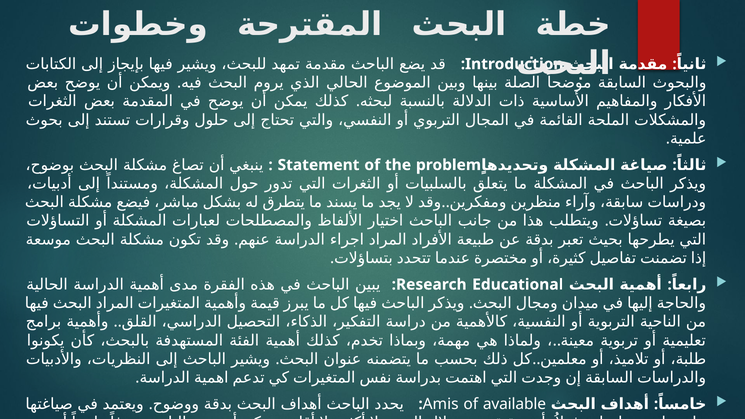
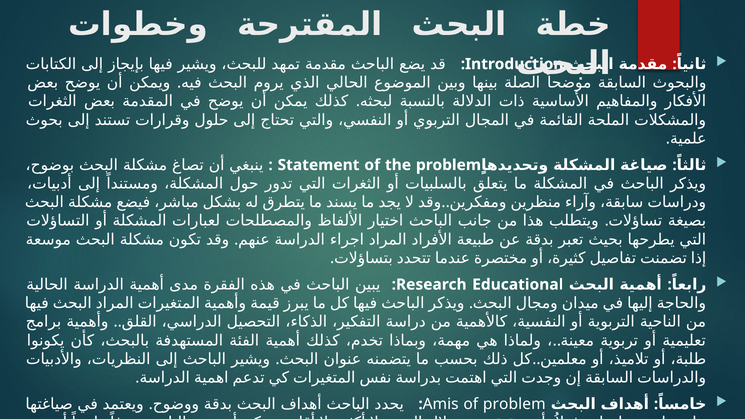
of available: available -> problem (514, 404)
